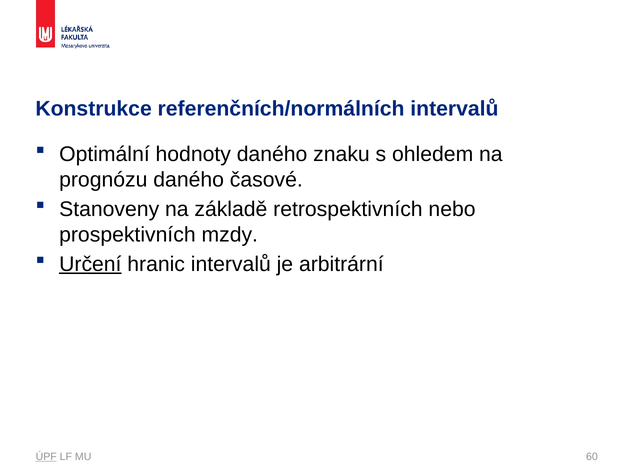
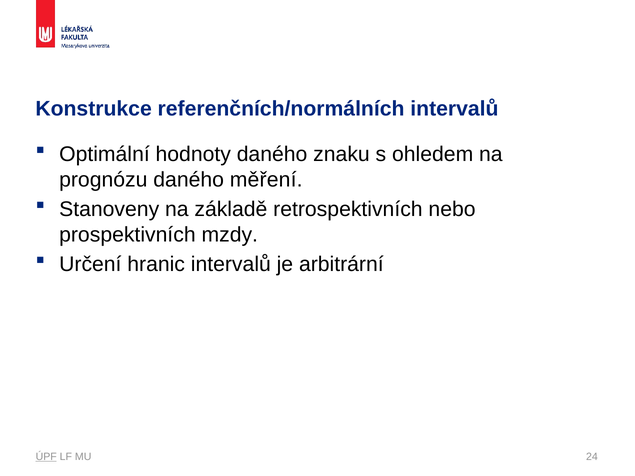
časové: časové -> měření (266, 180)
Určení underline: present -> none (90, 264)
60: 60 -> 24 (592, 457)
